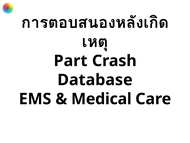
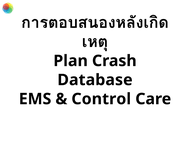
Part: Part -> Plan (71, 61)
Medical: Medical -> Control (101, 99)
